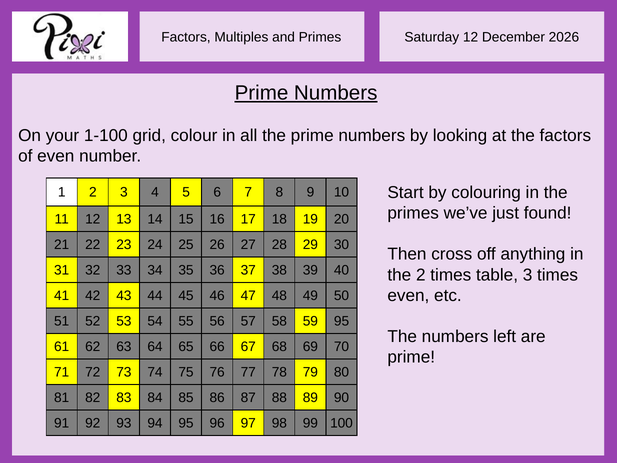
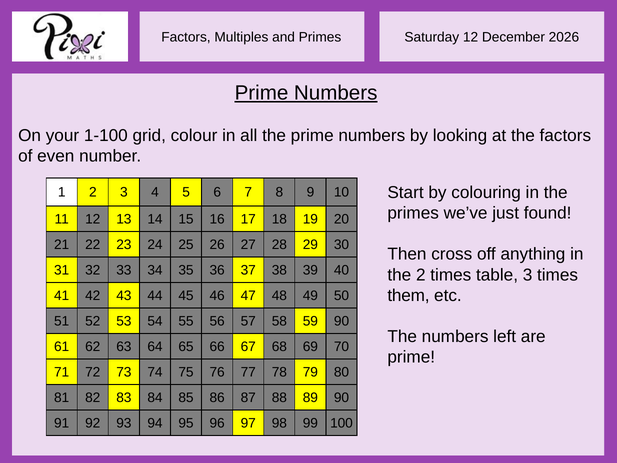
even: even -> them (408, 295)
59 95: 95 -> 90 (342, 321)
